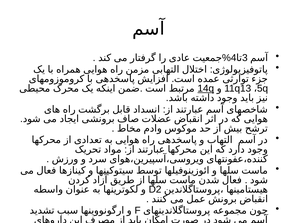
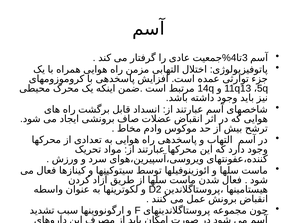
14q underline: present -> none (206, 88)
